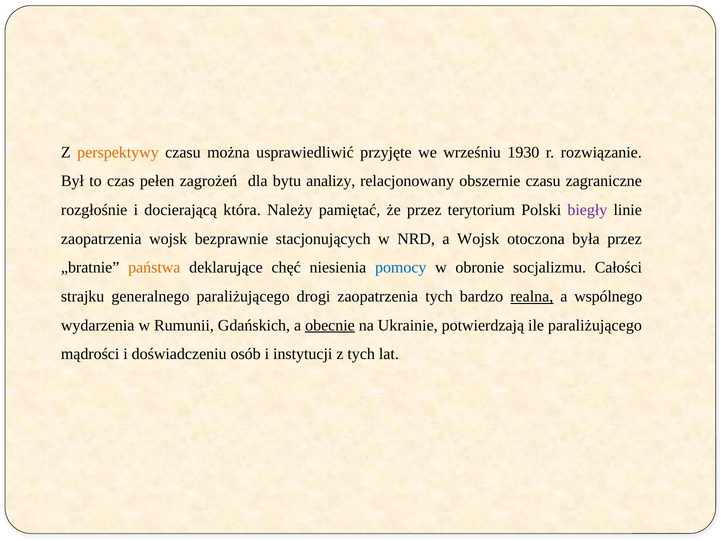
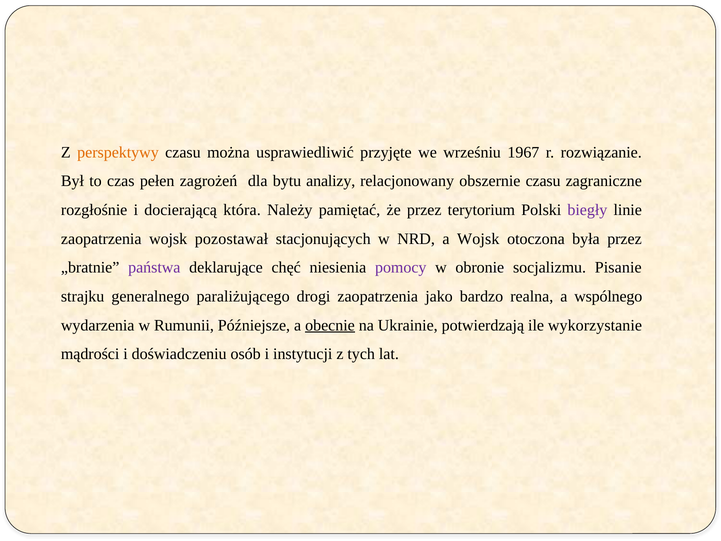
1930: 1930 -> 1967 (523, 152)
bezprawnie: bezprawnie -> pozostawał (231, 239)
państwa colour: orange -> purple (154, 268)
pomocy colour: blue -> purple (401, 268)
Całości: Całości -> Pisanie (618, 268)
zaopatrzenia tych: tych -> jako (439, 296)
realna underline: present -> none (532, 296)
Gdańskich: Gdańskich -> Późniejsze (254, 325)
ile paraliżującego: paraliżującego -> wykorzystanie (595, 325)
